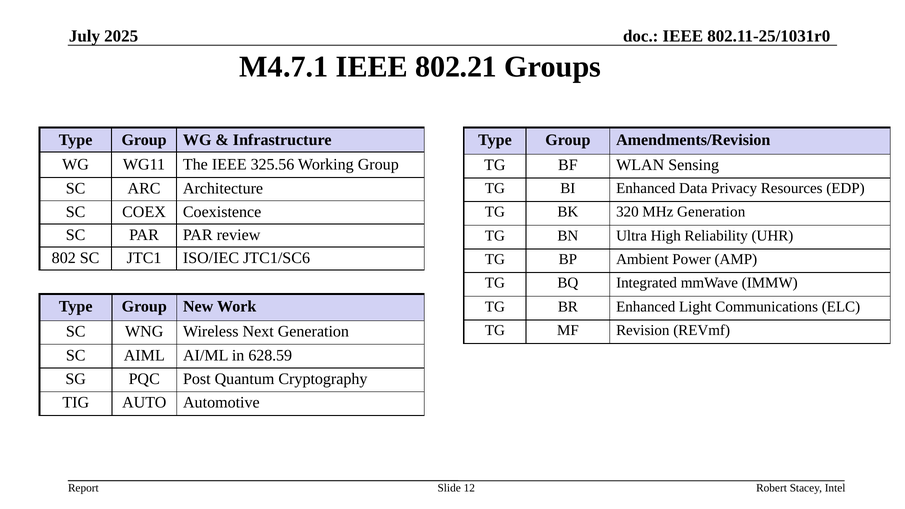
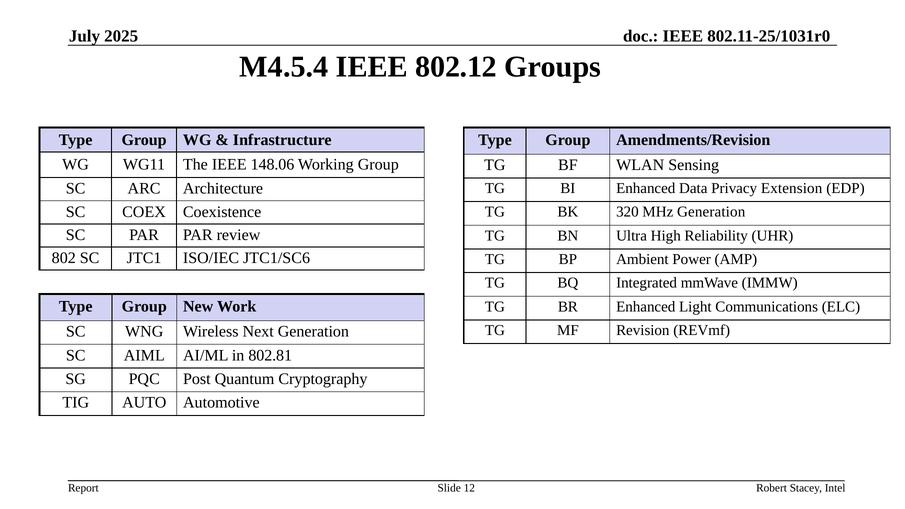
M4.7.1: M4.7.1 -> M4.5.4 (284, 67)
802.21: 802.21 -> 802.12 (456, 67)
325.56: 325.56 -> 148.06 (272, 164)
Resources: Resources -> Extension (792, 188)
628.59: 628.59 -> 802.81 (270, 355)
